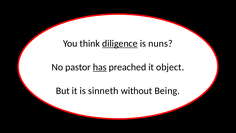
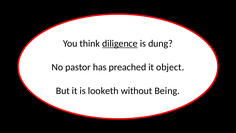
nuns: nuns -> dung (160, 43)
has underline: present -> none (100, 67)
sinneth: sinneth -> looketh (103, 91)
